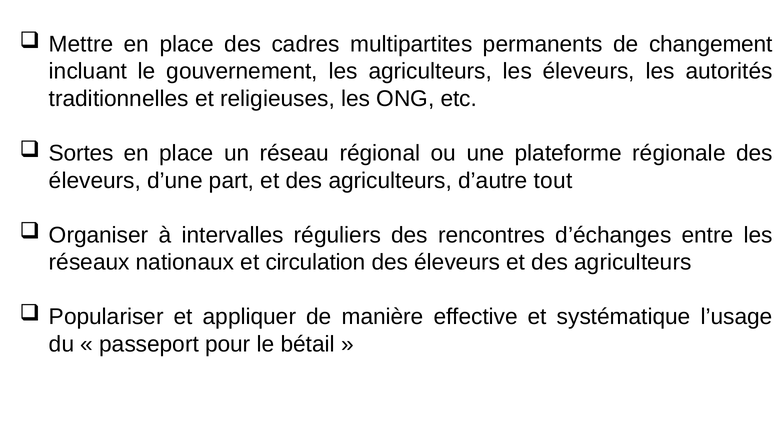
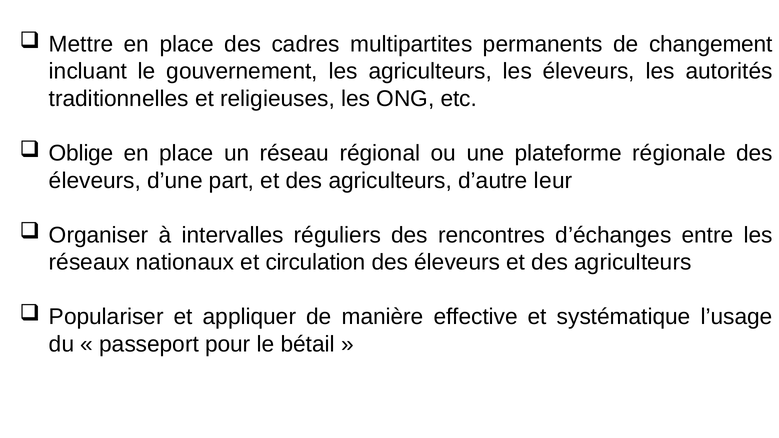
Sortes: Sortes -> Oblige (81, 153)
tout: tout -> leur (553, 181)
